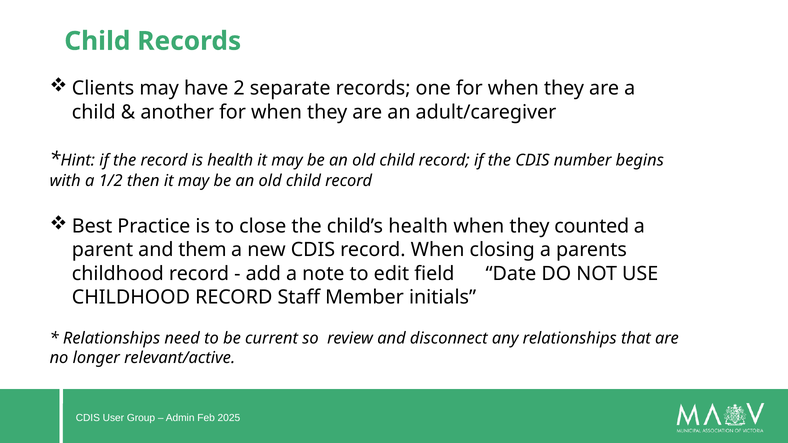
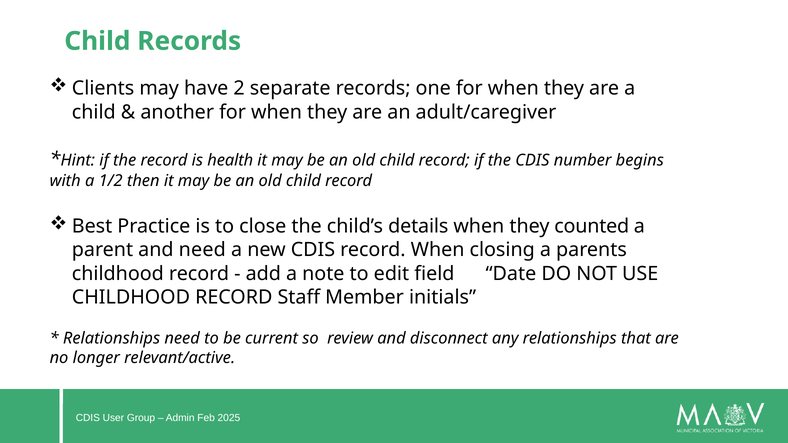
child’s health: health -> details (418, 226)
and them: them -> need (202, 250)
